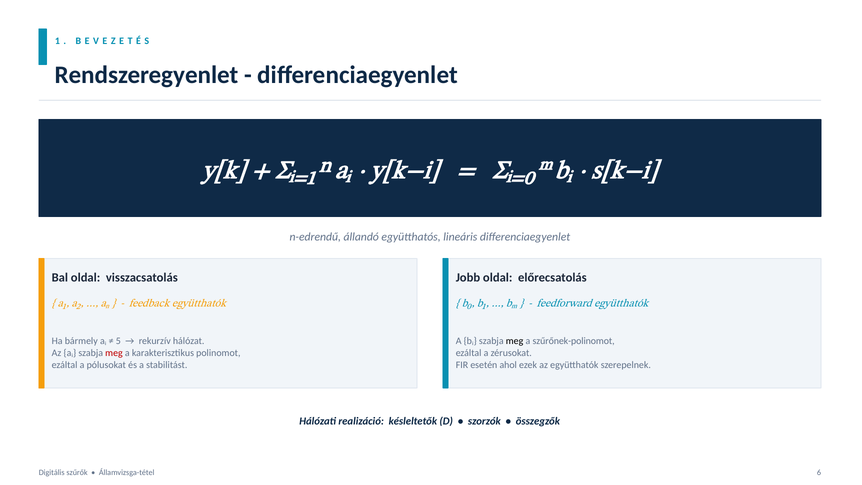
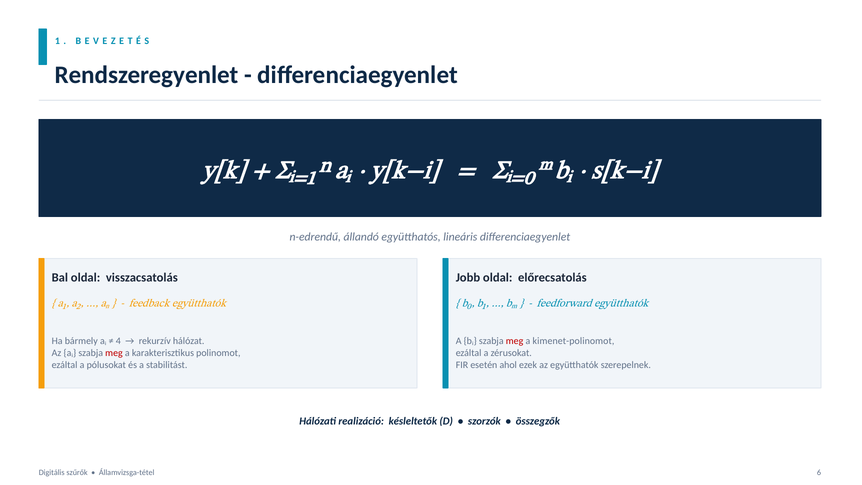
5: 5 -> 4 (118, 341)
meg colour: black -> red (515, 341)
szűrőnek-polinomot: szűrőnek-polinomot -> kimenet-polinomot (573, 341)
